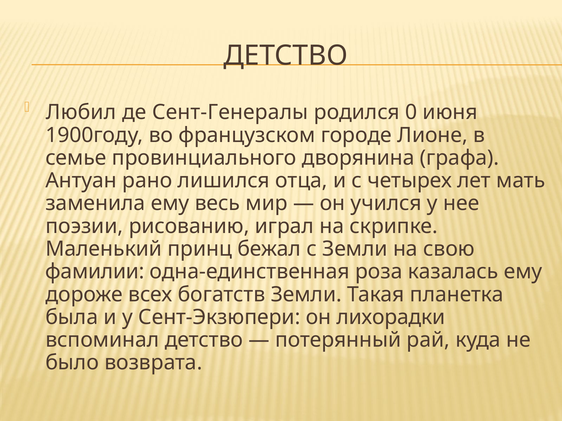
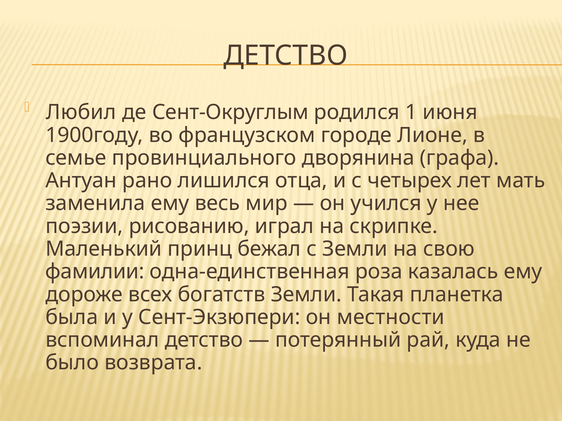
Сент-Генералы: Сент-Генералы -> Сент-Округлым (230, 112)
0: 0 -> 1 (411, 112)
лихорадки: лихорадки -> местности (391, 318)
